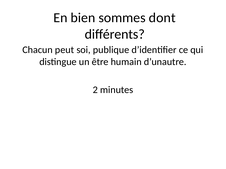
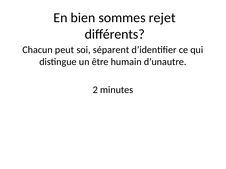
dont: dont -> rejet (162, 18)
publique: publique -> séparent (111, 50)
